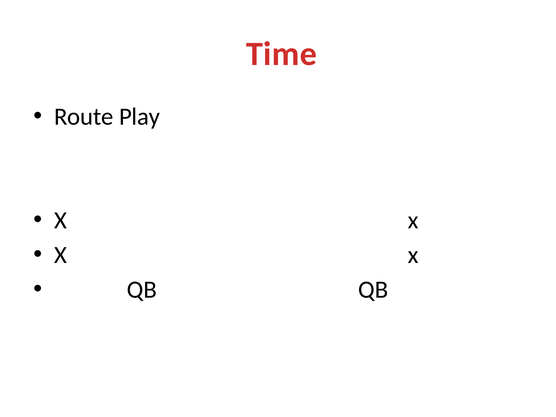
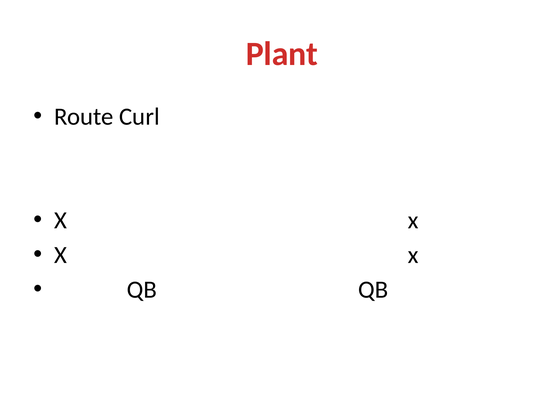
Time: Time -> Plant (282, 54)
Play: Play -> Curl (139, 117)
